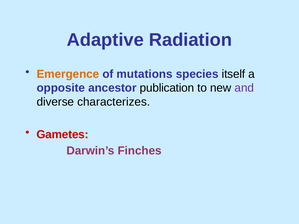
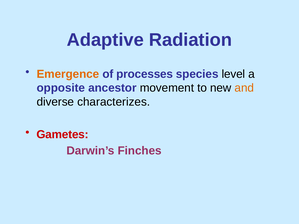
mutations: mutations -> processes (145, 74)
itself: itself -> level (233, 74)
publication: publication -> movement (167, 88)
and colour: purple -> orange (244, 88)
